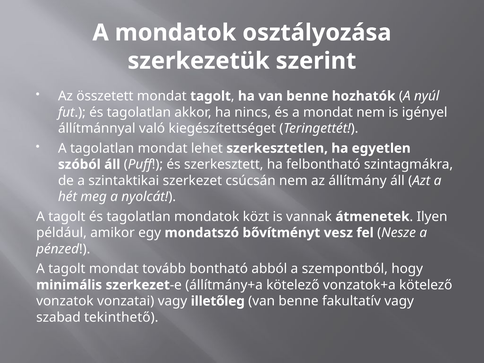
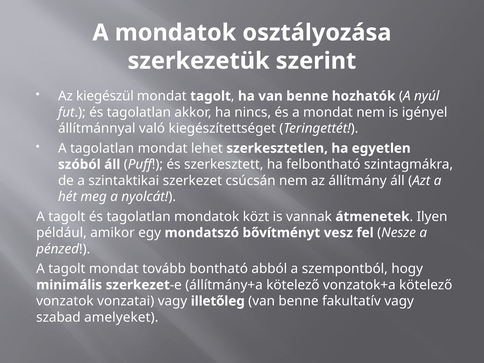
összetett: összetett -> kiegészül (105, 96)
tekinthető: tekinthető -> amelyeket (121, 317)
